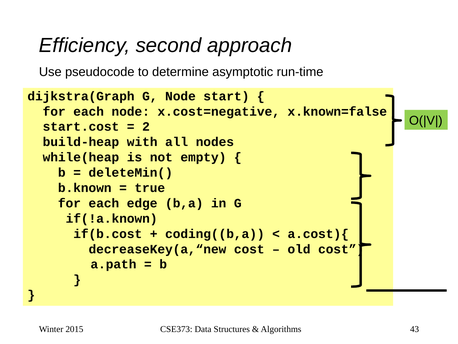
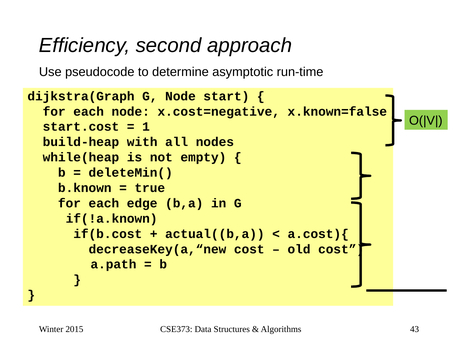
2: 2 -> 1 (146, 127)
coding((b,a: coding((b,a -> actual((b,a (215, 234)
